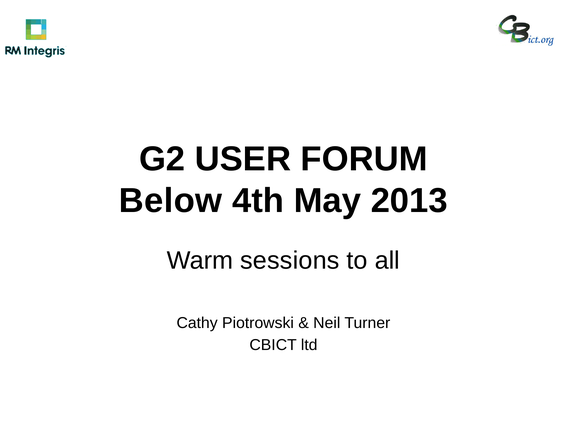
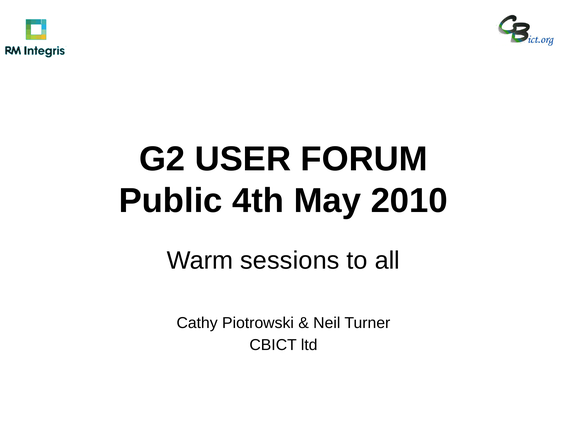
Below: Below -> Public (171, 201)
2013: 2013 -> 2010 (409, 201)
